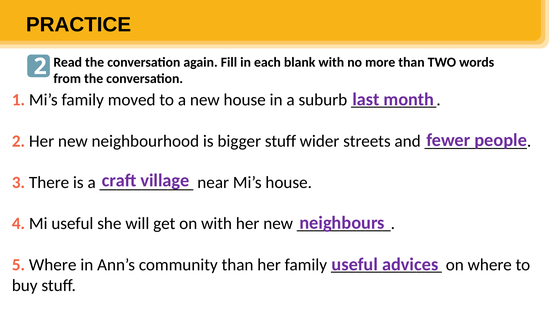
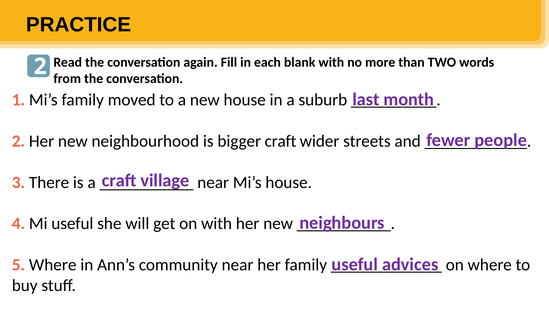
bigger stuff: stuff -> craft (281, 141)
community than: than -> near (238, 265)
